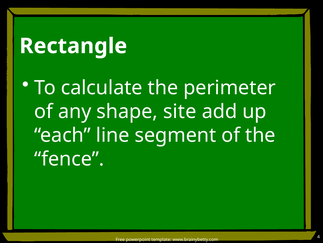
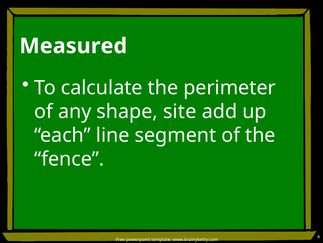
Rectangle: Rectangle -> Measured (73, 46)
